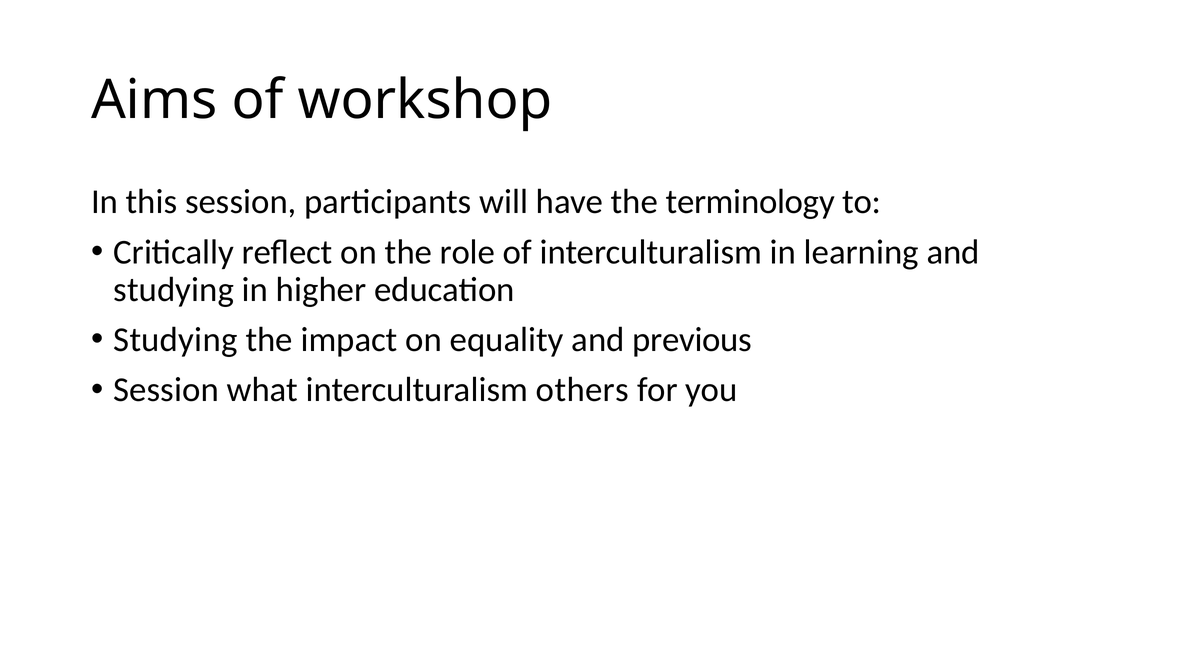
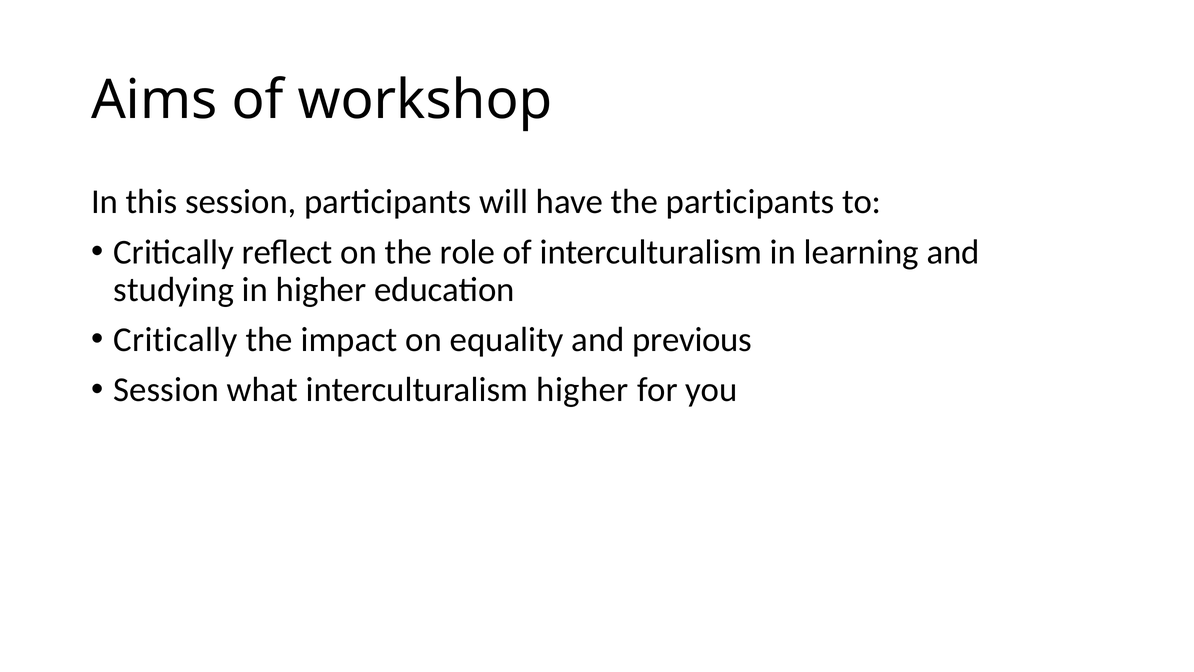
the terminology: terminology -> participants (750, 202)
Studying: Studying -> Critically (175, 340)
interculturalism others: others -> higher (582, 390)
